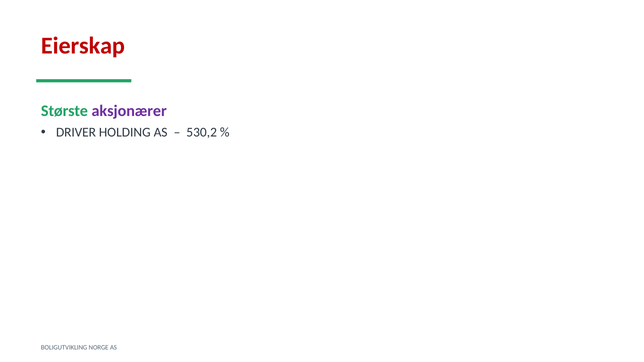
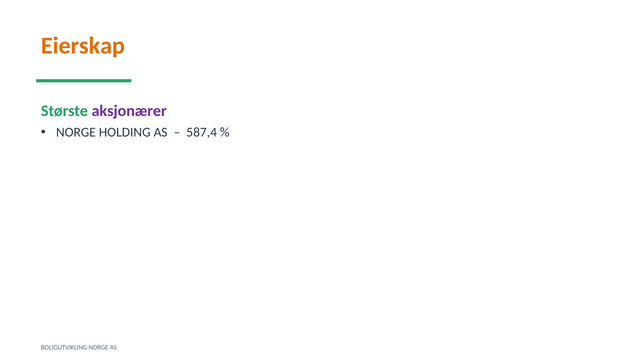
Eierskap colour: red -> orange (83, 46)
DRIVER: DRIVER -> NORGE (76, 132)
530,2: 530,2 -> 587,4 (202, 132)
